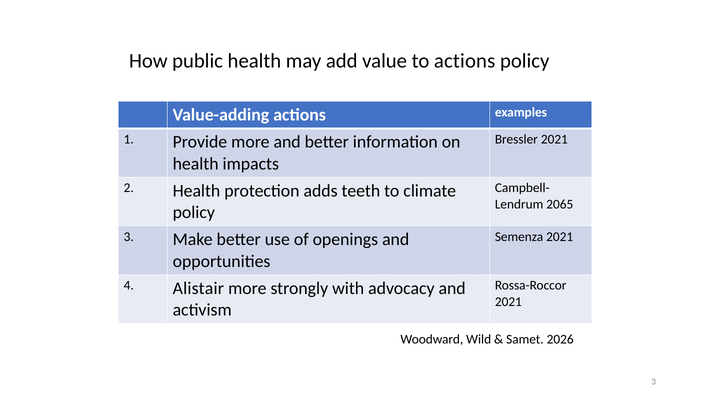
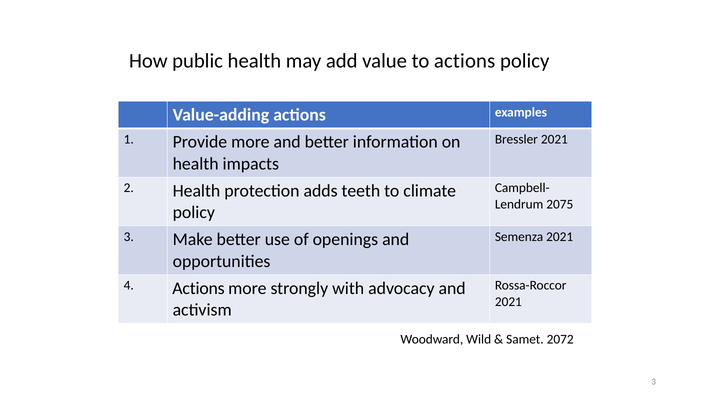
2065: 2065 -> 2075 (560, 204)
4 Alistair: Alistair -> Actions (199, 288)
2026: 2026 -> 2072 (560, 339)
